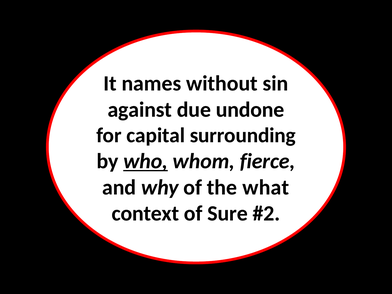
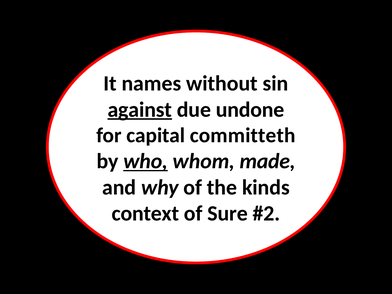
against underline: none -> present (140, 110)
surrounding: surrounding -> committeth (243, 135)
fierce: fierce -> made (268, 161)
what: what -> kinds (266, 187)
